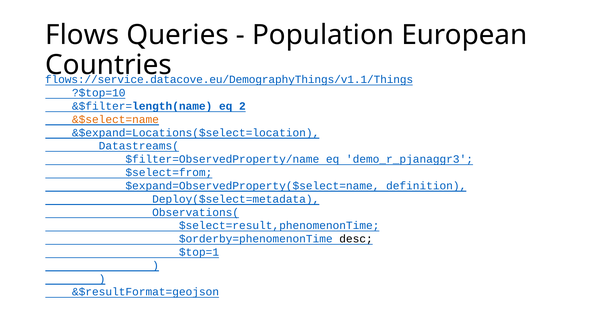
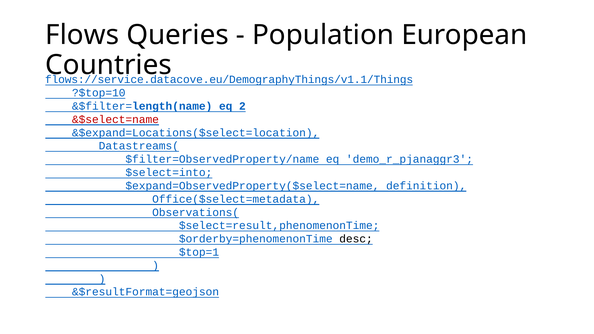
&$select=name colour: orange -> red (115, 119)
$select=from: $select=from -> $select=into (169, 173)
Deploy($select=metadata: Deploy($select=metadata -> Office($select=metadata (236, 199)
